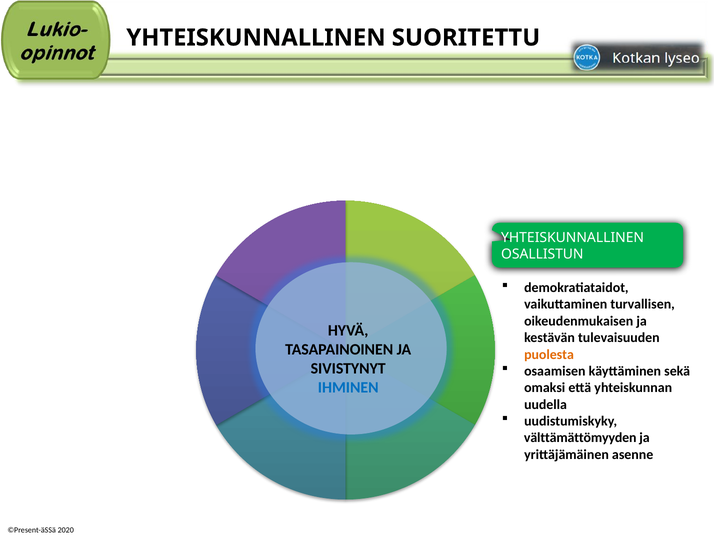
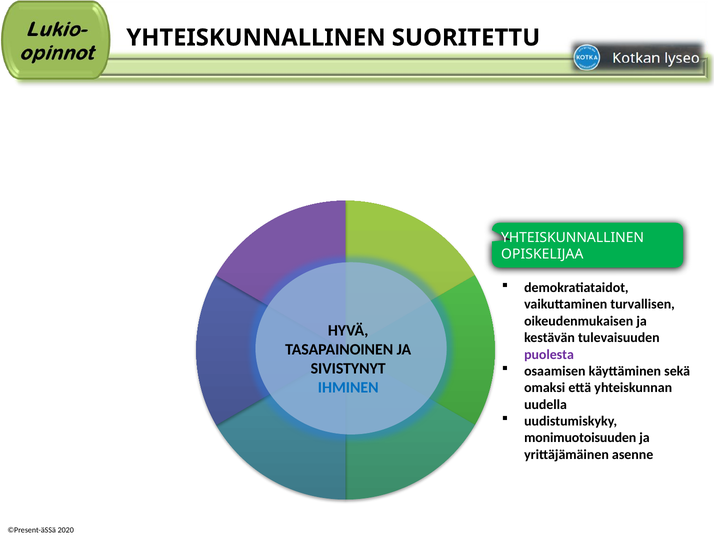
OSALLISTUN: OSALLISTUN -> OPISKELIJAA (542, 254)
puolesta colour: orange -> purple (549, 354)
välttämättömyyden: välttämättömyyden -> monimuotoisuuden (580, 437)
